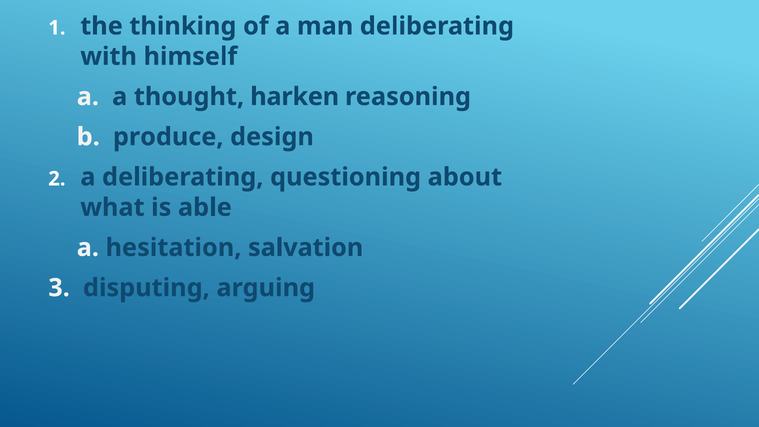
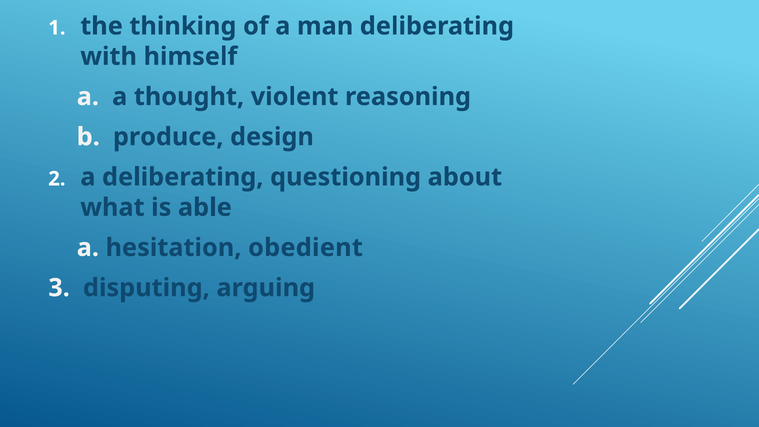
harken: harken -> violent (295, 97)
salvation: salvation -> obedient (305, 248)
